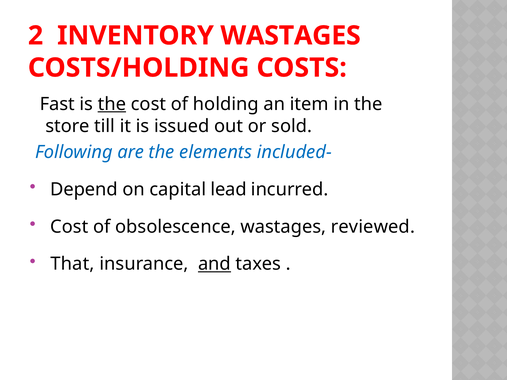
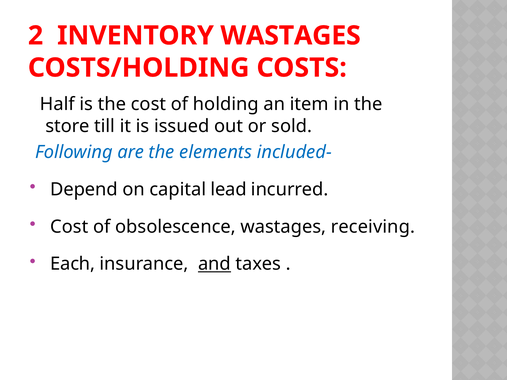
Fast: Fast -> Half (57, 104)
the underline: present -> none (112, 104)
reviewed: reviewed -> receiving (373, 227)
That: That -> Each (73, 264)
